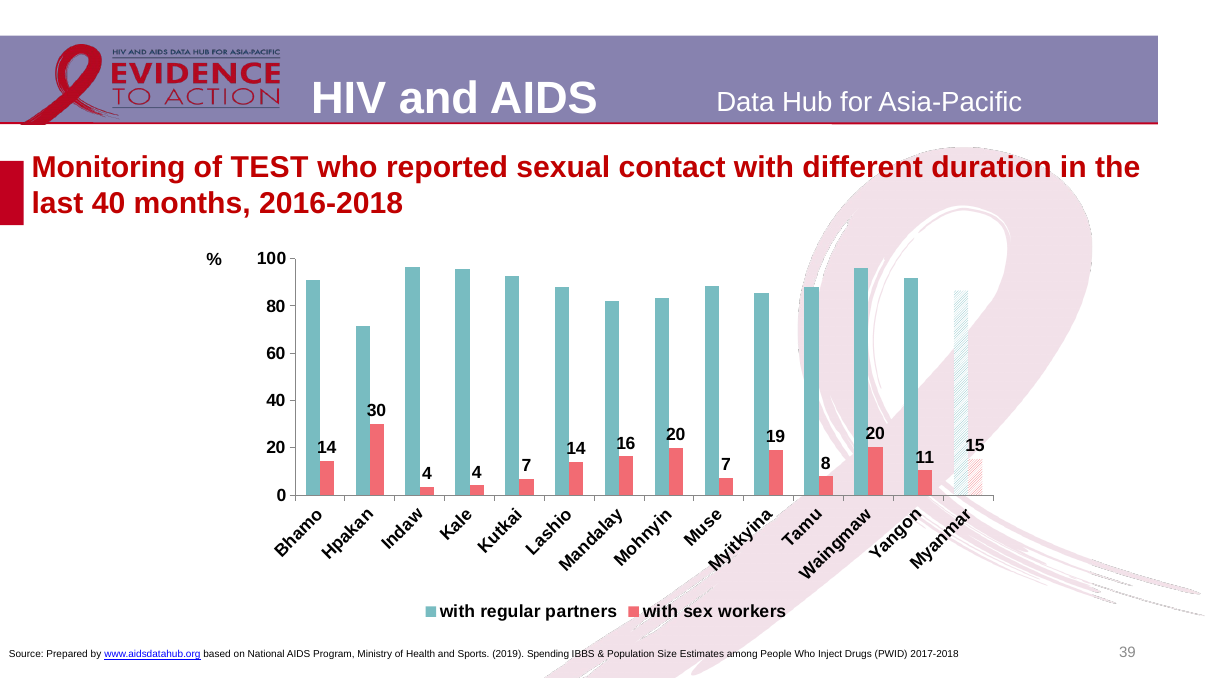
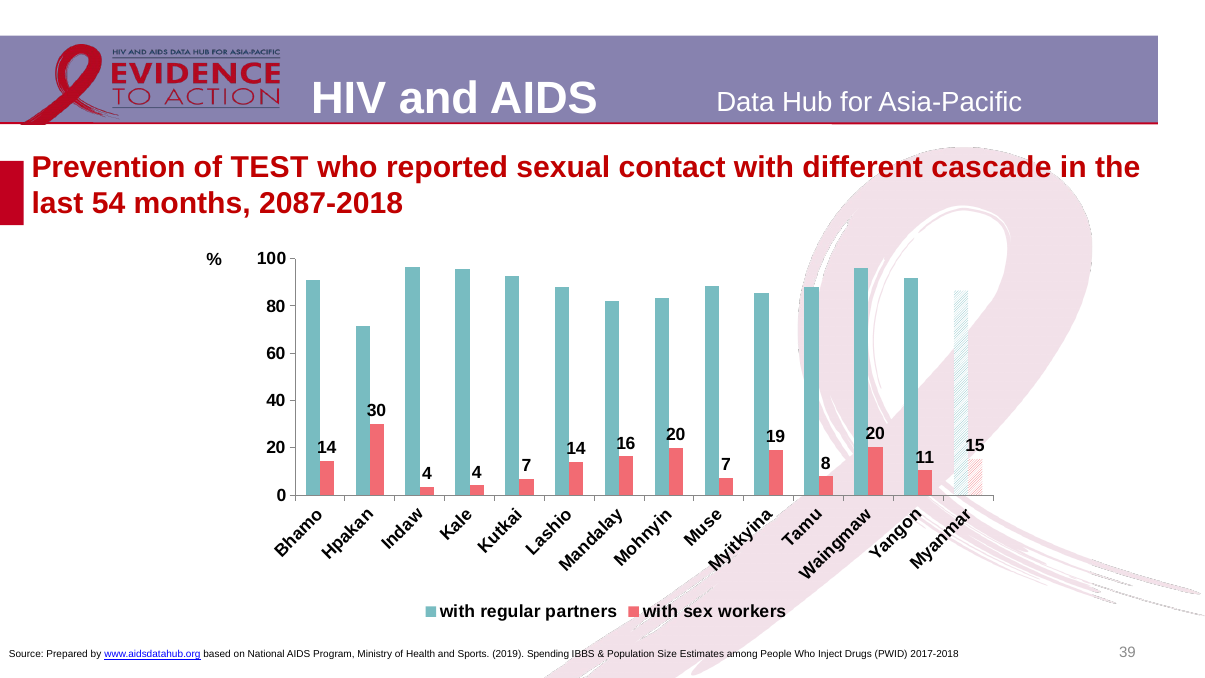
Monitoring: Monitoring -> Prevention (109, 168)
duration: duration -> cascade (991, 168)
last 40: 40 -> 54 (109, 204)
2016-2018: 2016-2018 -> 2087-2018 (331, 204)
